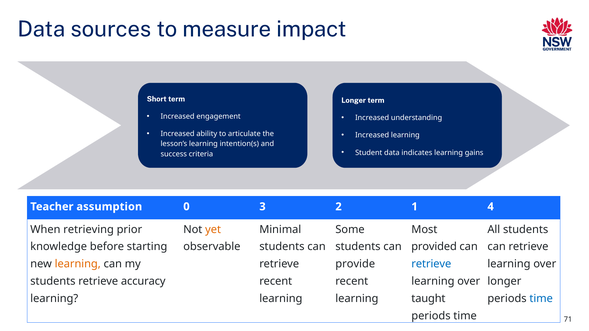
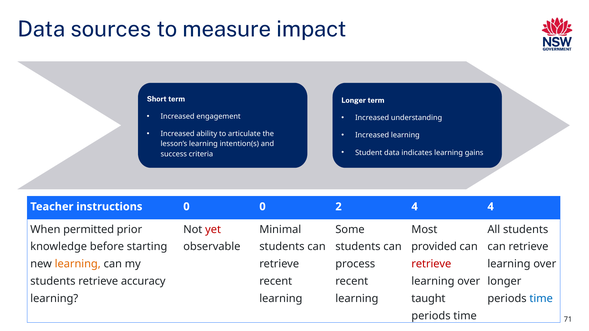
assumption: assumption -> instructions (109, 207)
0 3: 3 -> 0 (263, 207)
2 1: 1 -> 4 (415, 207)
retrieving: retrieving -> permitted (89, 230)
yet colour: orange -> red (213, 230)
provide: provide -> process (355, 264)
retrieve colour: blue -> red (431, 264)
